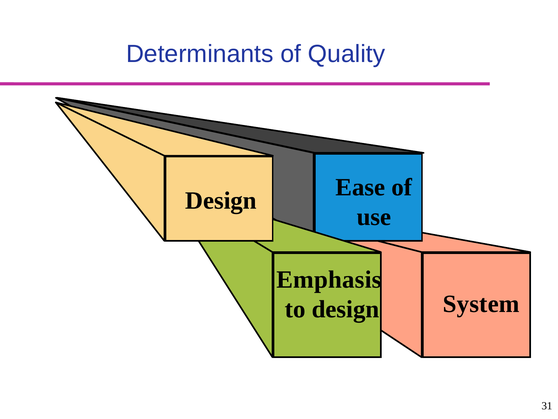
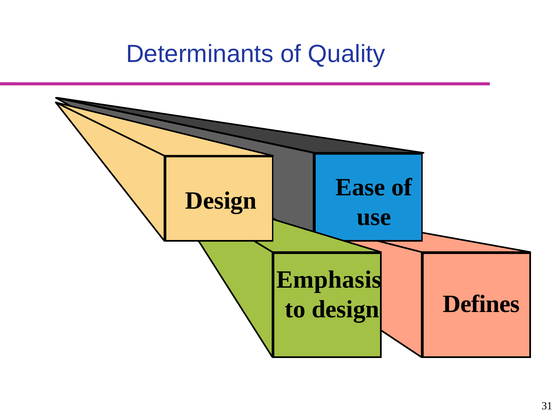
System: System -> Defines (481, 304)
